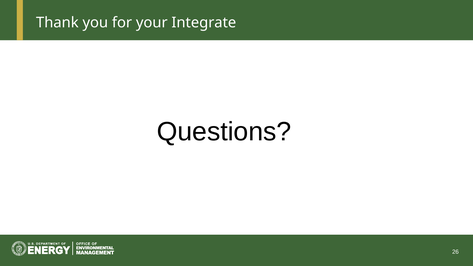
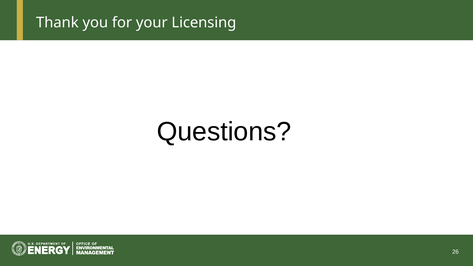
Integrate: Integrate -> Licensing (204, 23)
